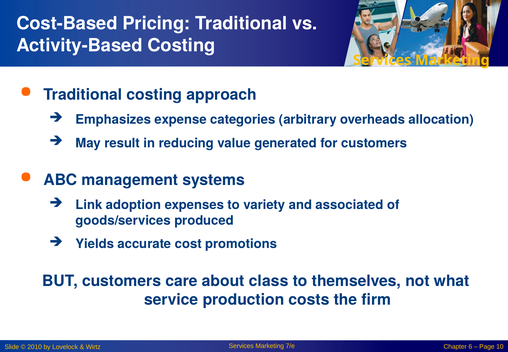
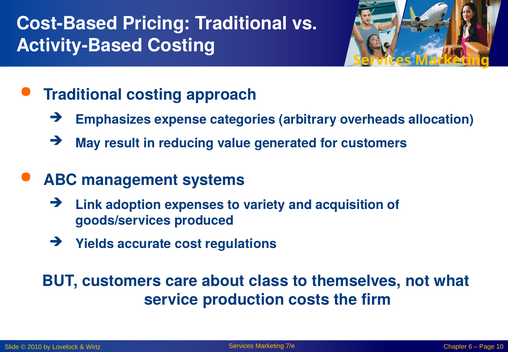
associated: associated -> acquisition (350, 205)
promotions: promotions -> regulations (241, 244)
